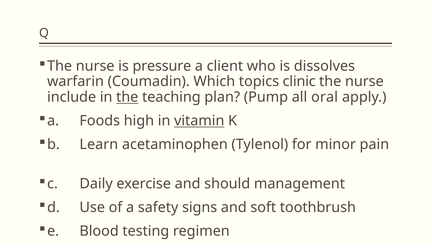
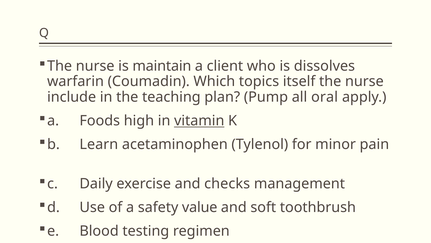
pressure: pressure -> maintain (162, 66)
clinic: clinic -> itself (299, 81)
the underline: present -> none (127, 97)
should: should -> checks (227, 183)
signs: signs -> value (200, 207)
